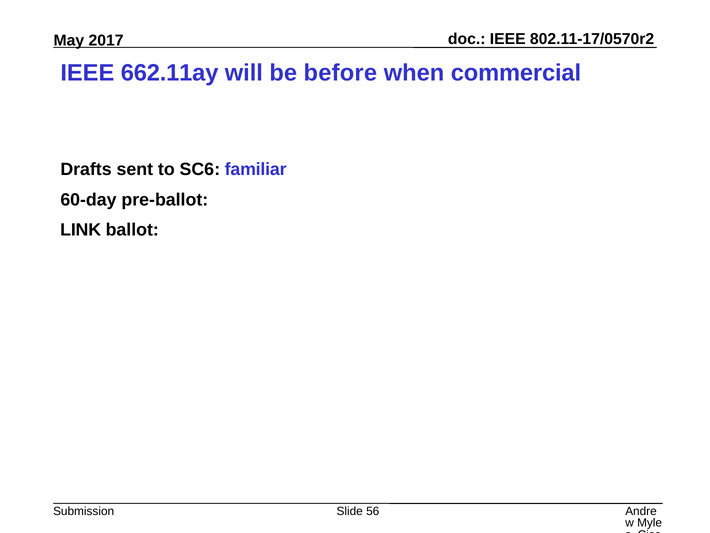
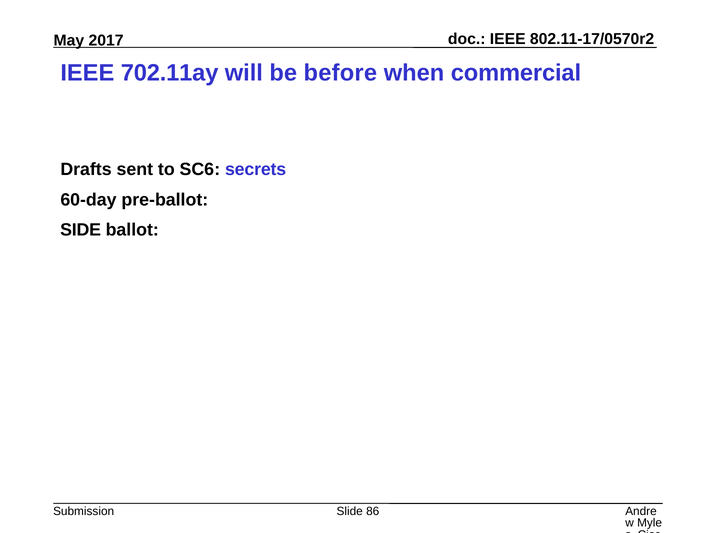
662.11ay: 662.11ay -> 702.11ay (170, 73)
familiar: familiar -> secrets (256, 169)
LINK: LINK -> SIDE (81, 230)
56: 56 -> 86 (373, 511)
